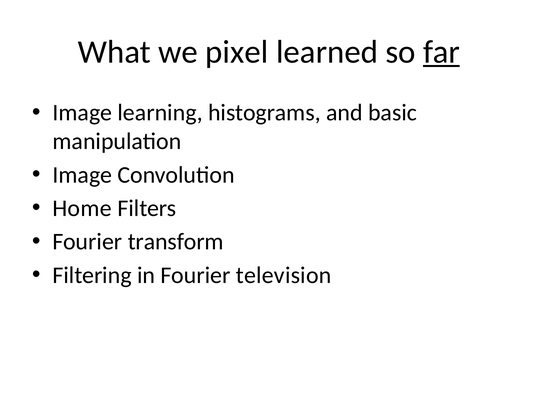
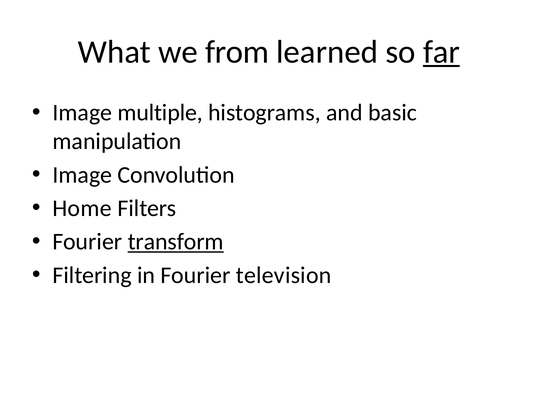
pixel: pixel -> from (237, 52)
learning: learning -> multiple (160, 113)
transform underline: none -> present (176, 242)
